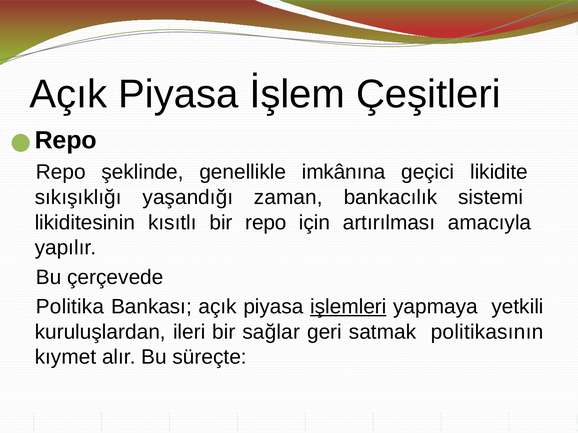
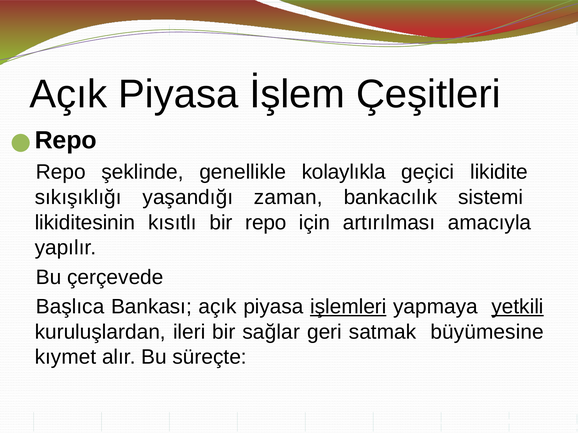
imkânına: imkânına -> kolaylıkla (344, 172)
Politika: Politika -> Başlıca (70, 307)
yetkili underline: none -> present (518, 307)
politikasının: politikasının -> büyümesine (487, 332)
